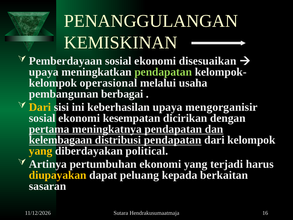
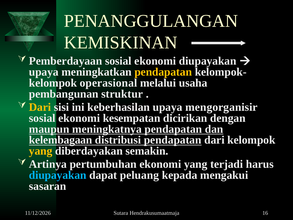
ekonomi disesuaikan: disesuaikan -> diupayakan (208, 61)
pendapatan colour: light green -> yellow (163, 72)
berbagai: berbagai -> struktur (122, 94)
pertama: pertama -> maupun (49, 129)
political: political -> semakin (147, 151)
diupayakan colour: yellow -> light blue (58, 175)
berkaitan: berkaitan -> mengakui (224, 175)
